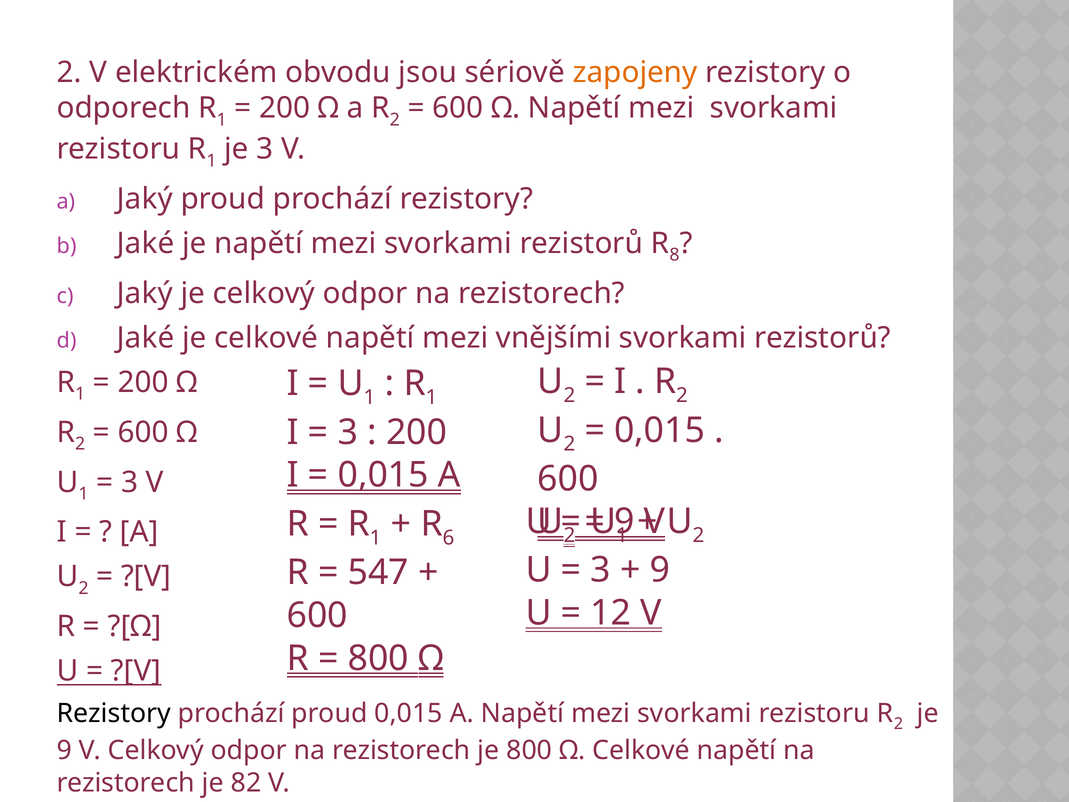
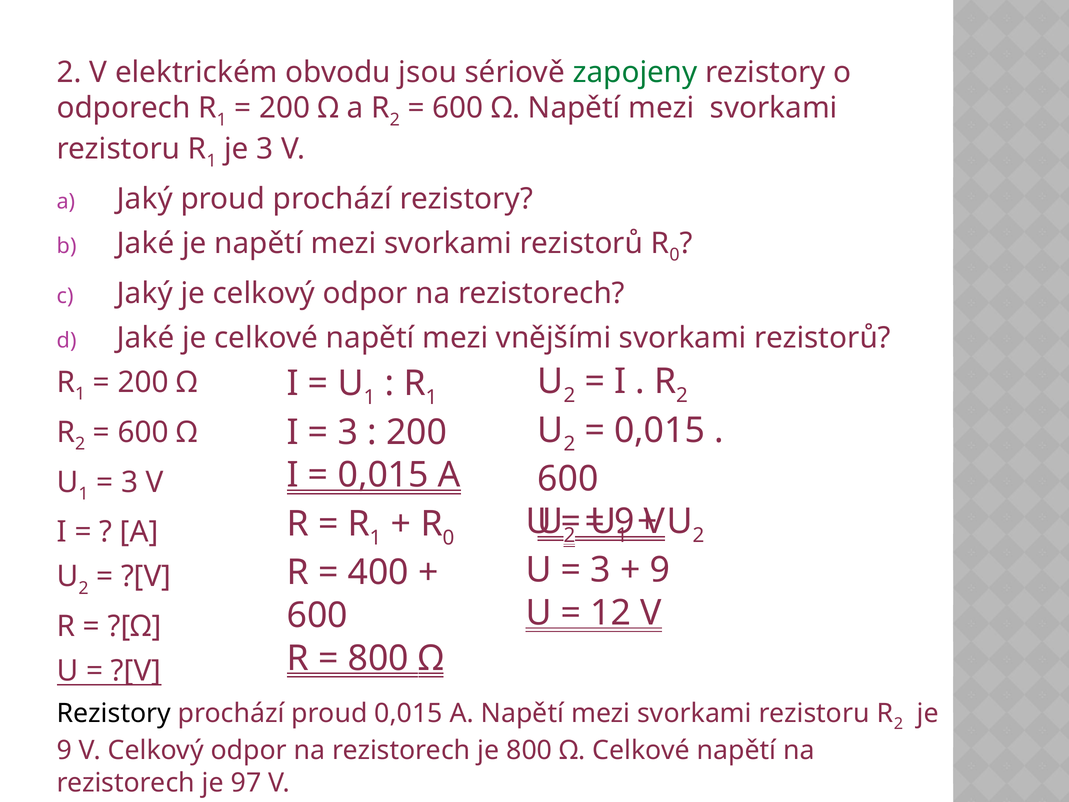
zapojeny colour: orange -> green (635, 72)
rezistorů R 8: 8 -> 0 (675, 255)
6: 6 -> 0 (449, 538)
547: 547 -> 400 (378, 573)
82: 82 -> 97 (246, 782)
